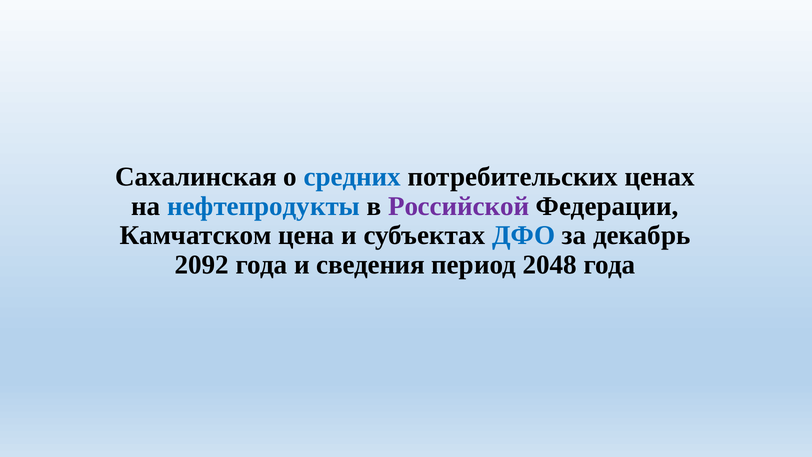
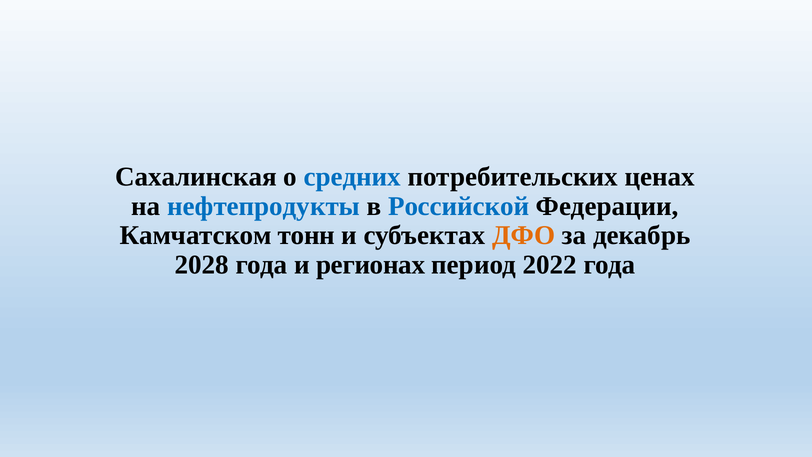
Российской colour: purple -> blue (459, 206)
цена: цена -> тонн (306, 235)
ДФО colour: blue -> orange (524, 235)
2092: 2092 -> 2028 (202, 265)
сведения: сведения -> регионах (371, 265)
2048: 2048 -> 2022 (550, 265)
